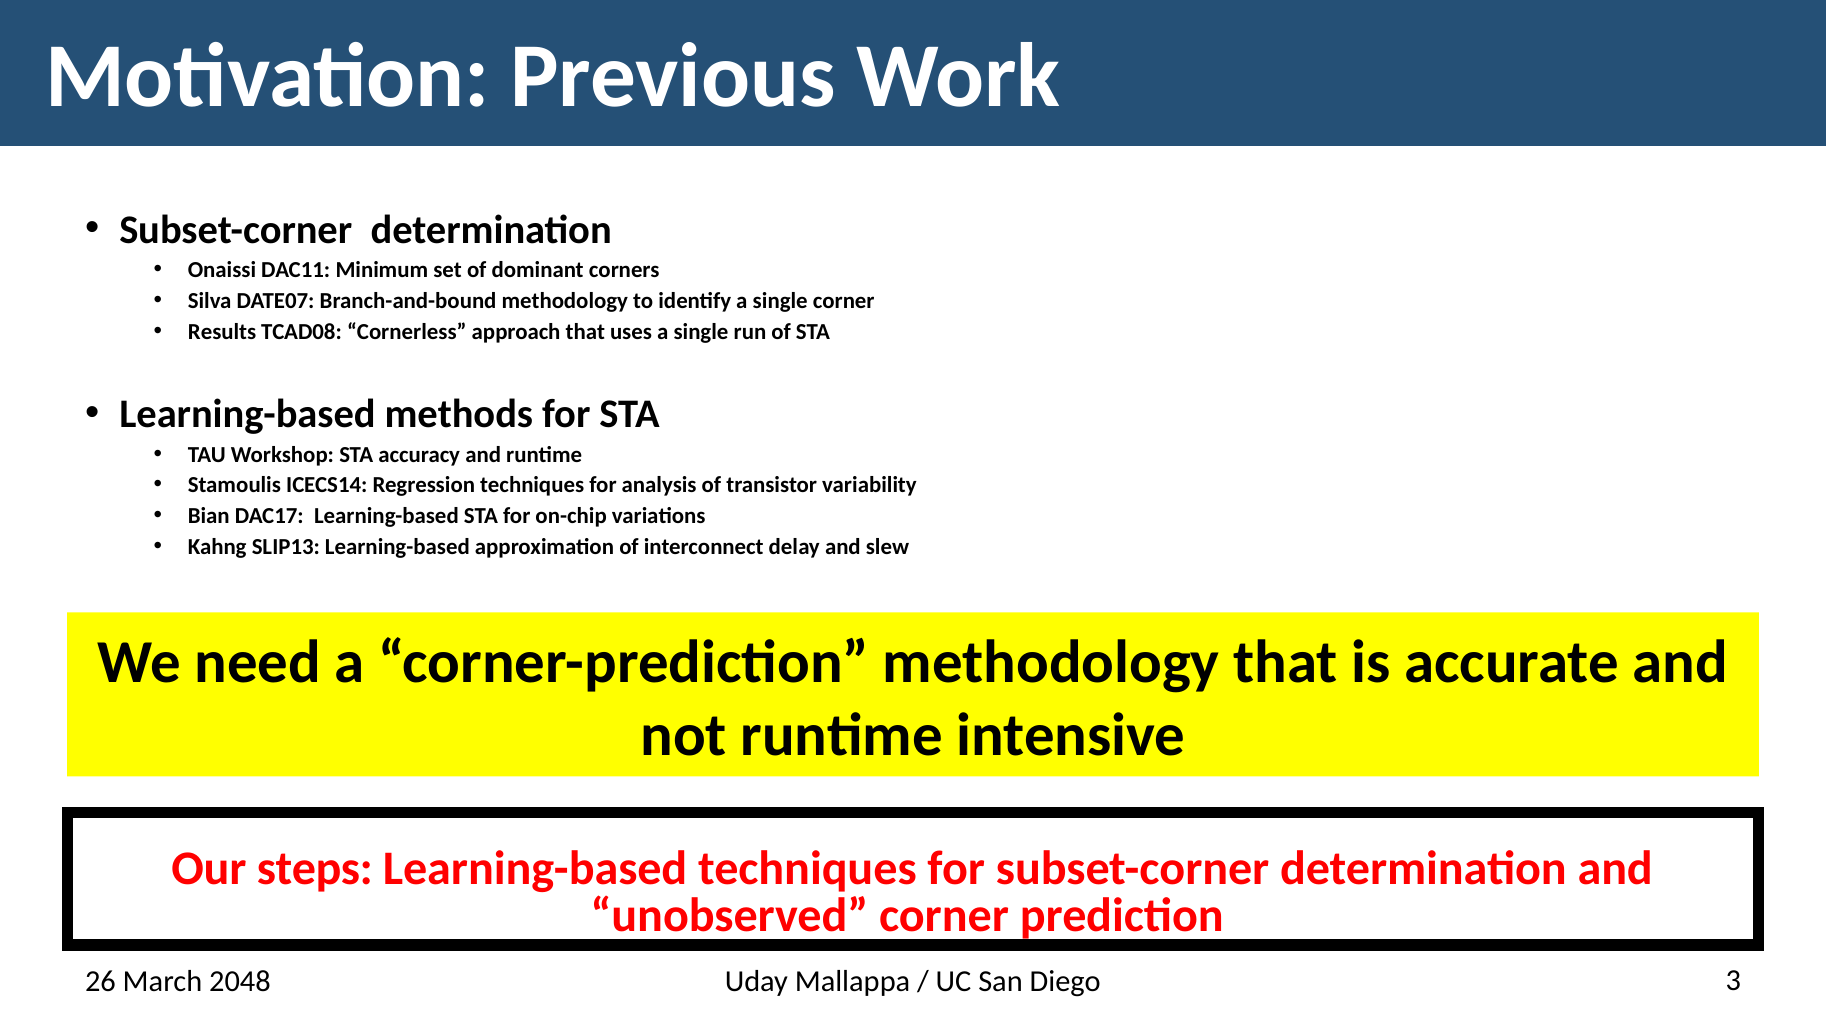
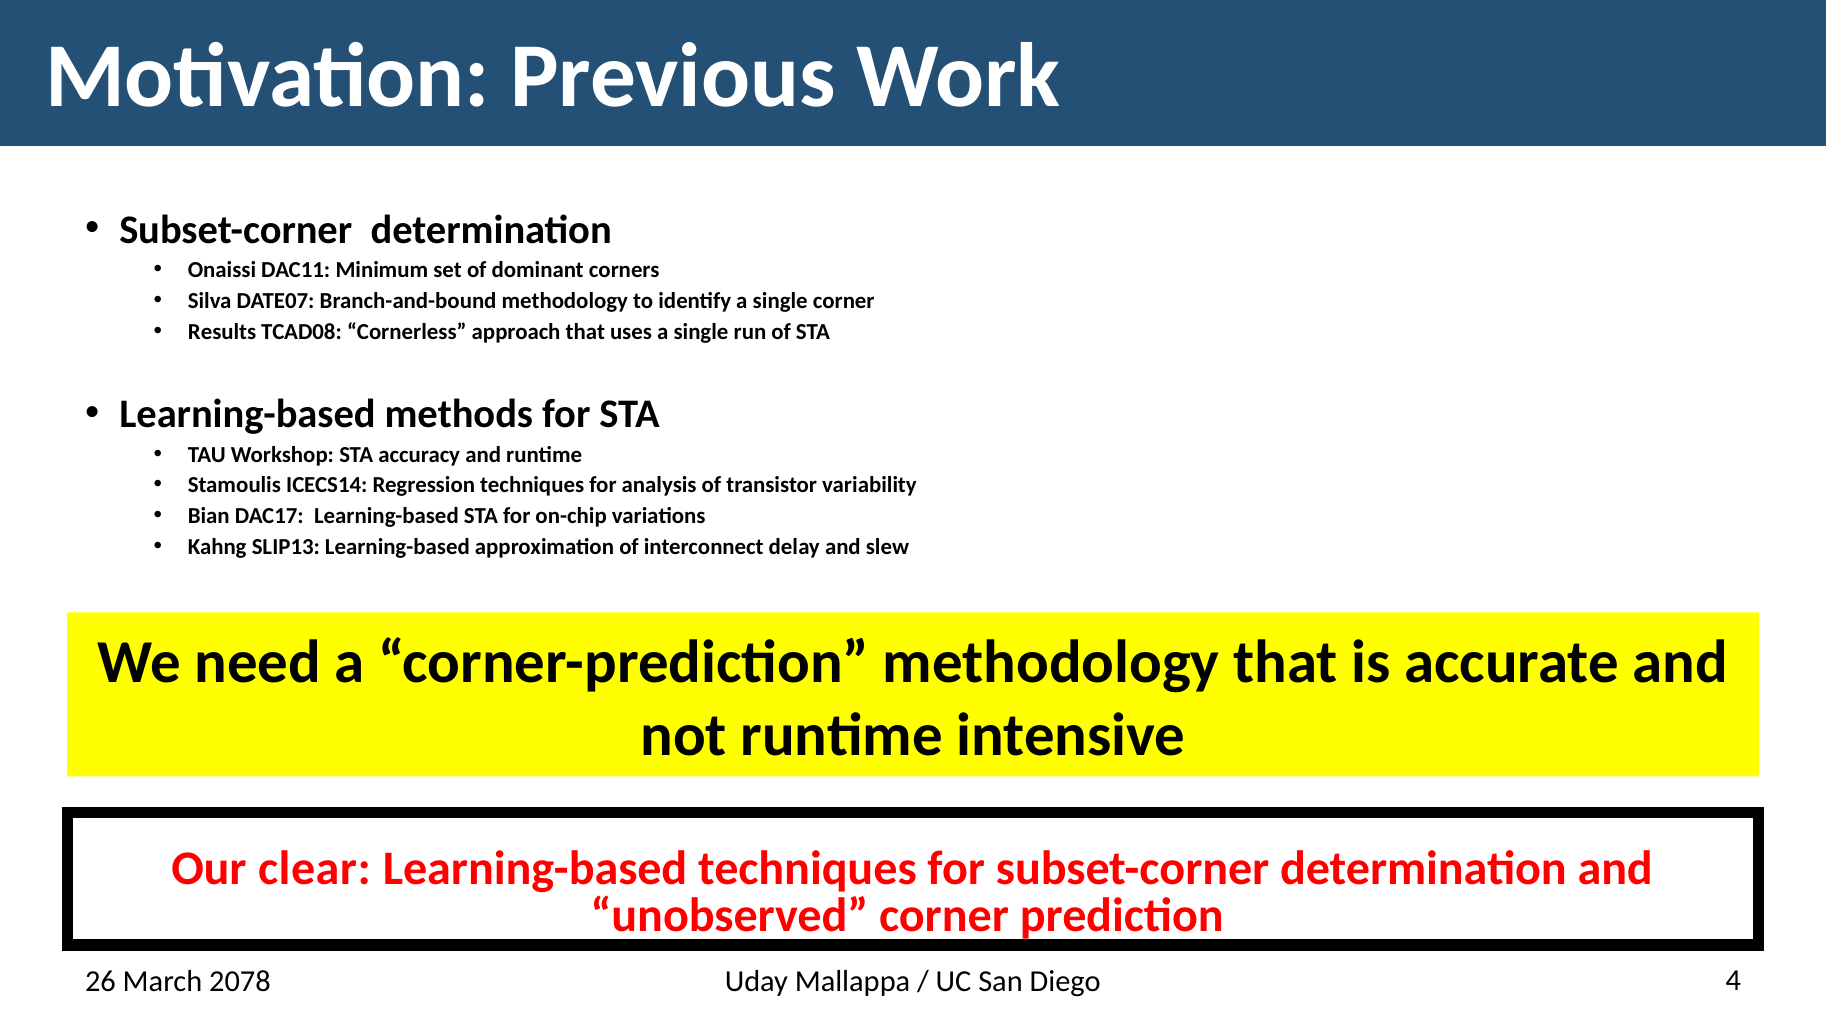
steps: steps -> clear (314, 869)
2048: 2048 -> 2078 (240, 981)
3: 3 -> 4 (1733, 981)
